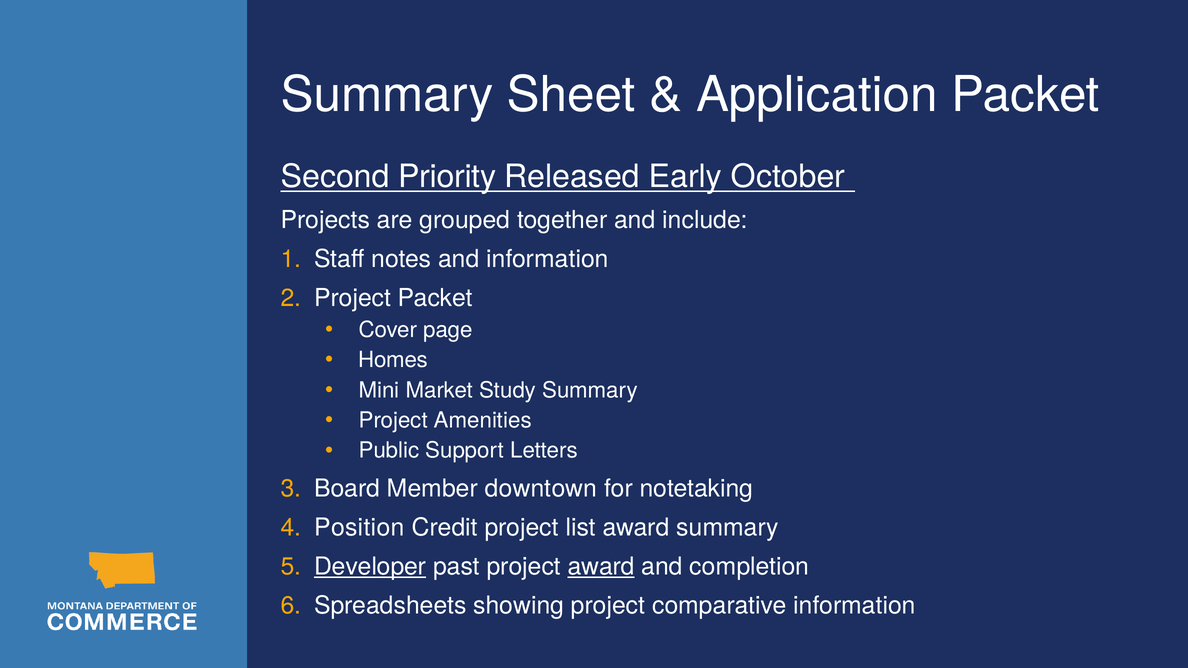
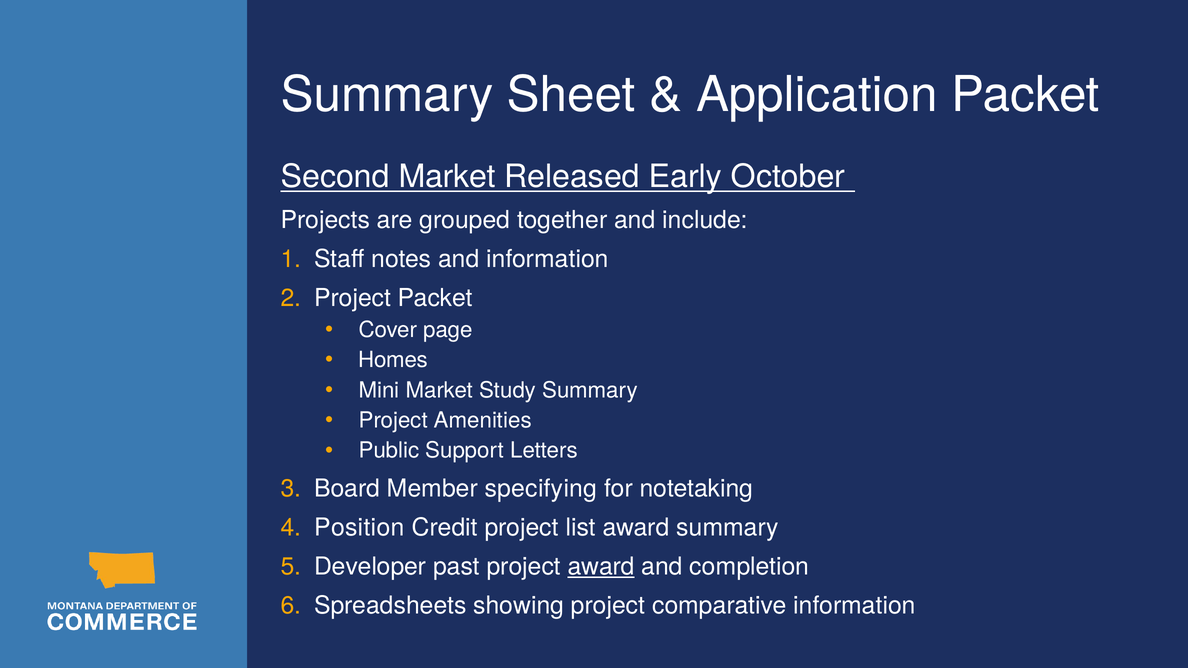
Second Priority: Priority -> Market (447, 177)
downtown: downtown -> specifying (541, 489)
Developer underline: present -> none (370, 567)
